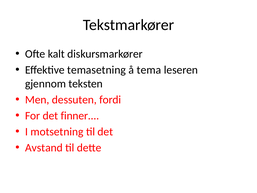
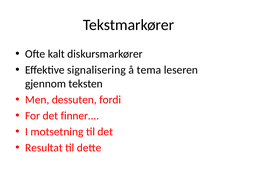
temasetning: temasetning -> signalisering (96, 70)
Avstand: Avstand -> Resultat (44, 148)
